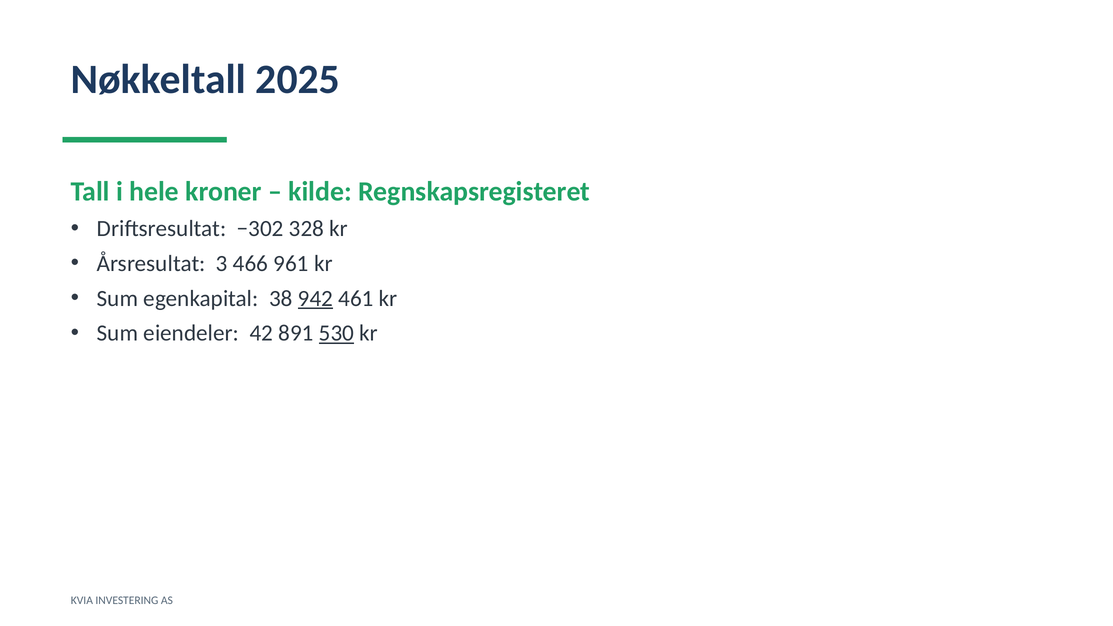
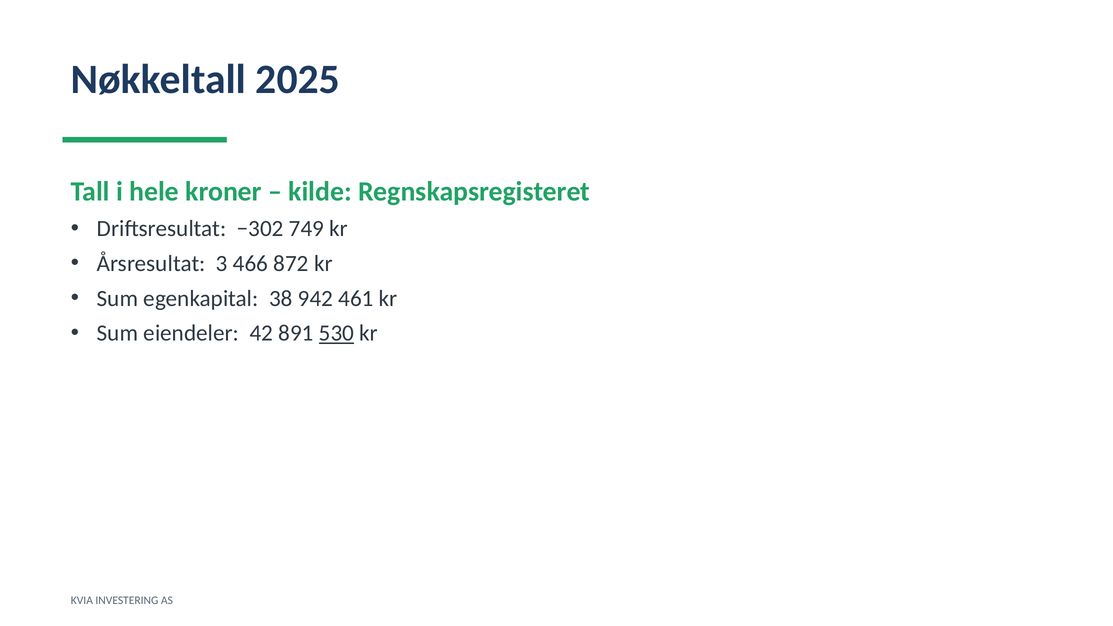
328: 328 -> 749 (307, 229)
961: 961 -> 872 (291, 264)
942 underline: present -> none (315, 298)
